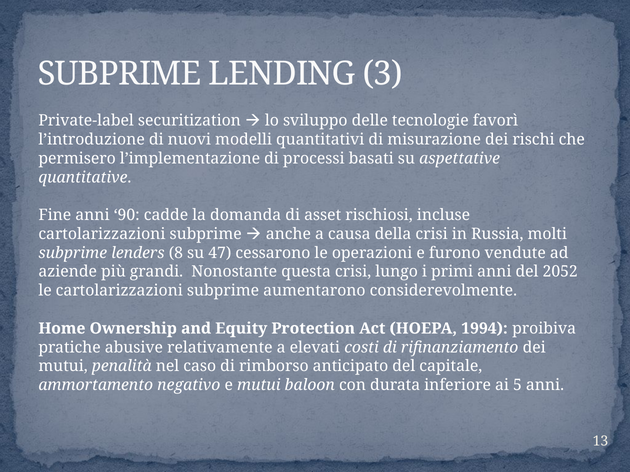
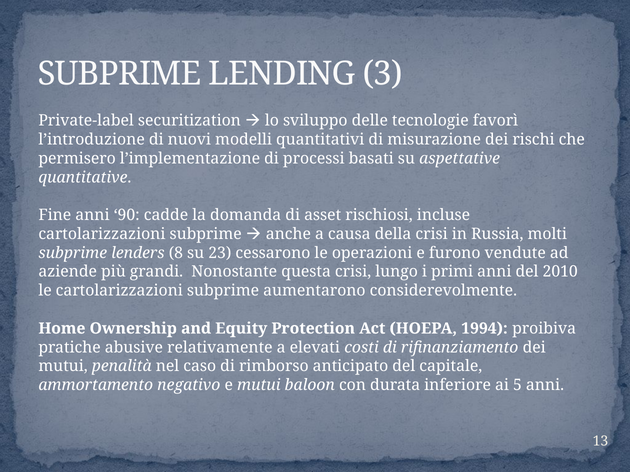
47: 47 -> 23 (220, 253)
2052: 2052 -> 2010 (560, 272)
